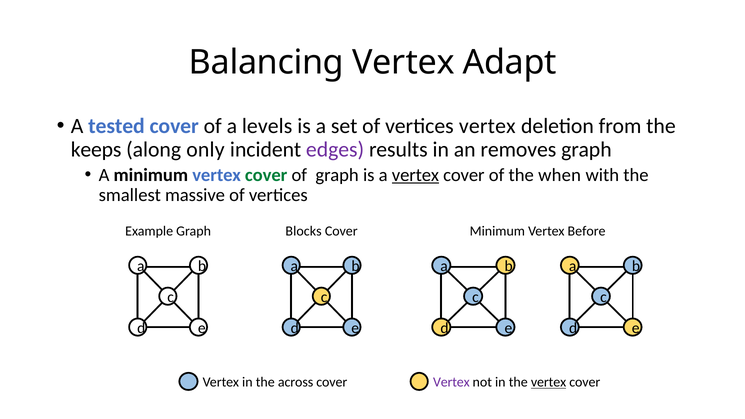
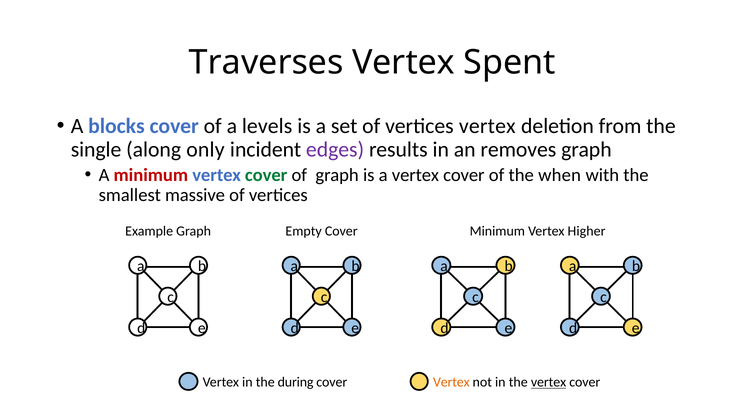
Balancing: Balancing -> Traverses (266, 63)
Adapt: Adapt -> Spent (510, 63)
tested: tested -> blocks (116, 126)
keeps: keeps -> single (96, 149)
minimum colour: black -> red (151, 175)
vertex underline: present -> none (415, 175)
Blocks: Blocks -> Empty (304, 231)
Before: Before -> Higher (587, 231)
across: across -> during (296, 382)
Vertex colour: purple -> orange (451, 382)
